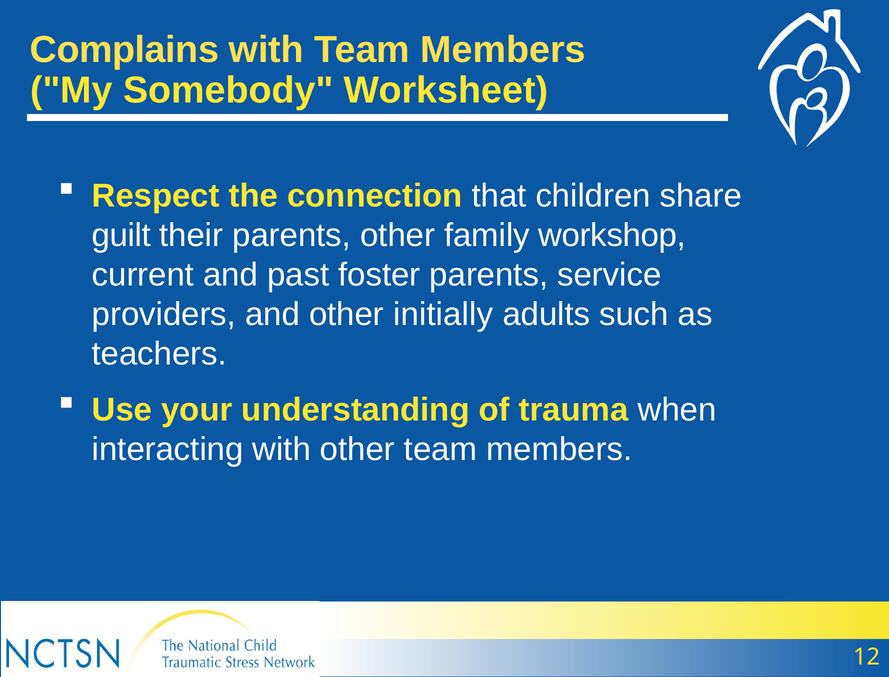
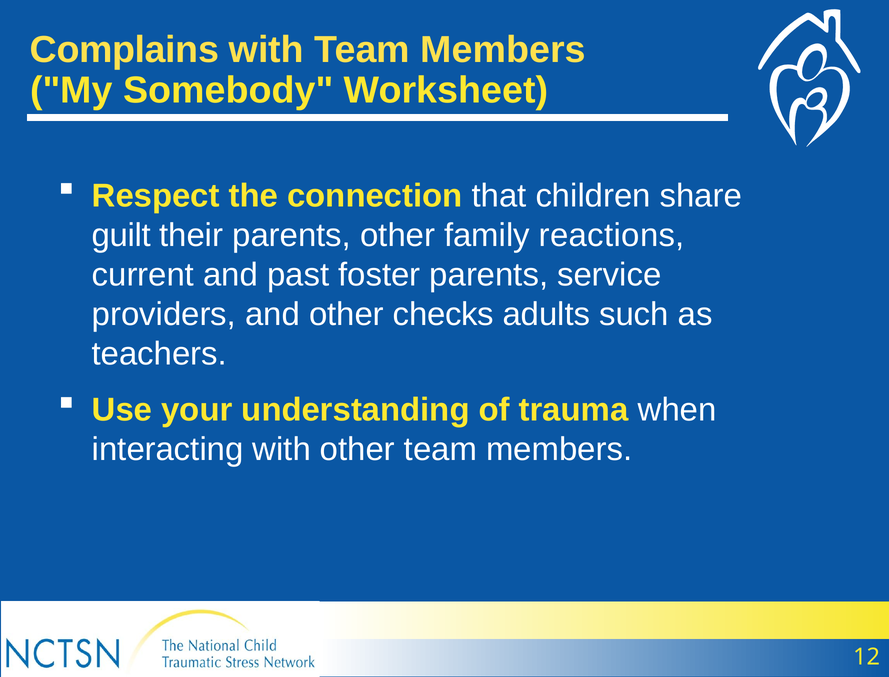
workshop: workshop -> reactions (612, 235)
initially: initially -> checks (443, 314)
